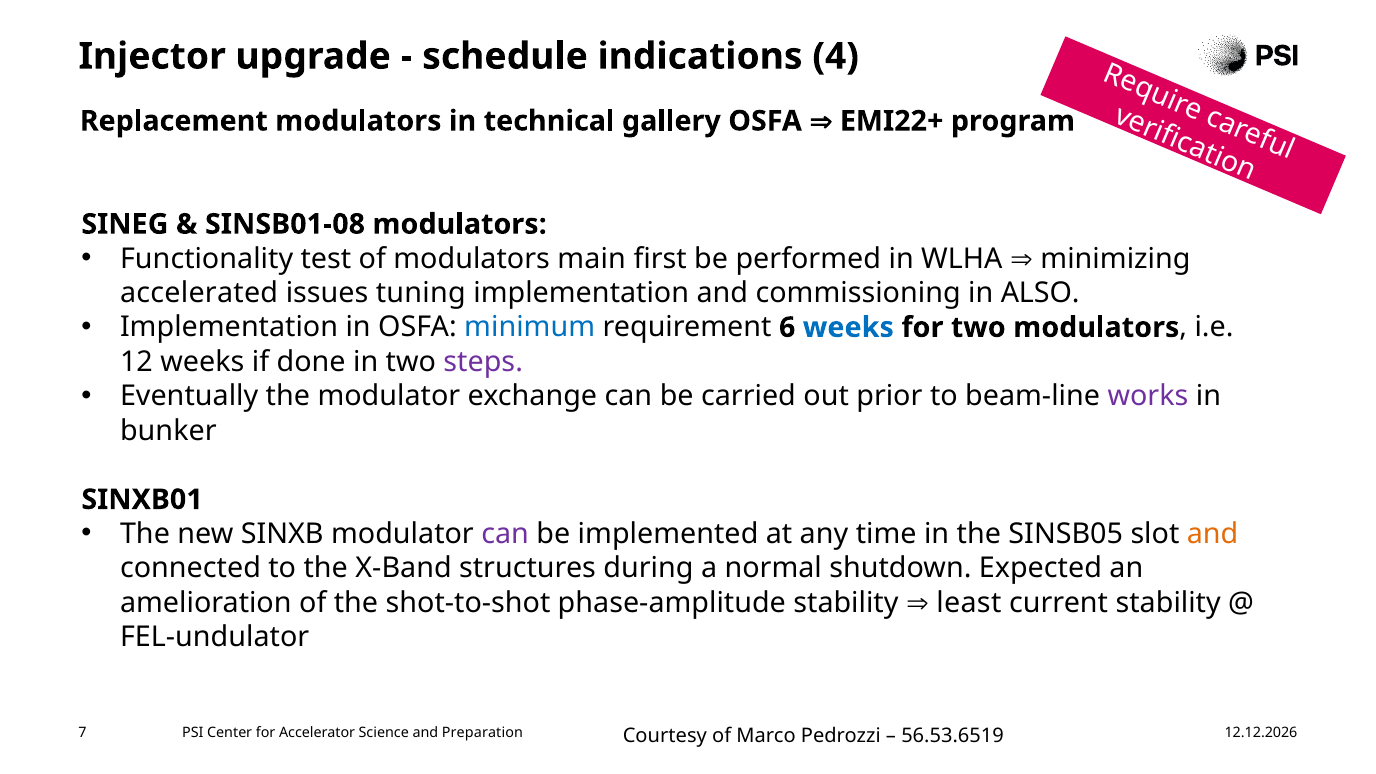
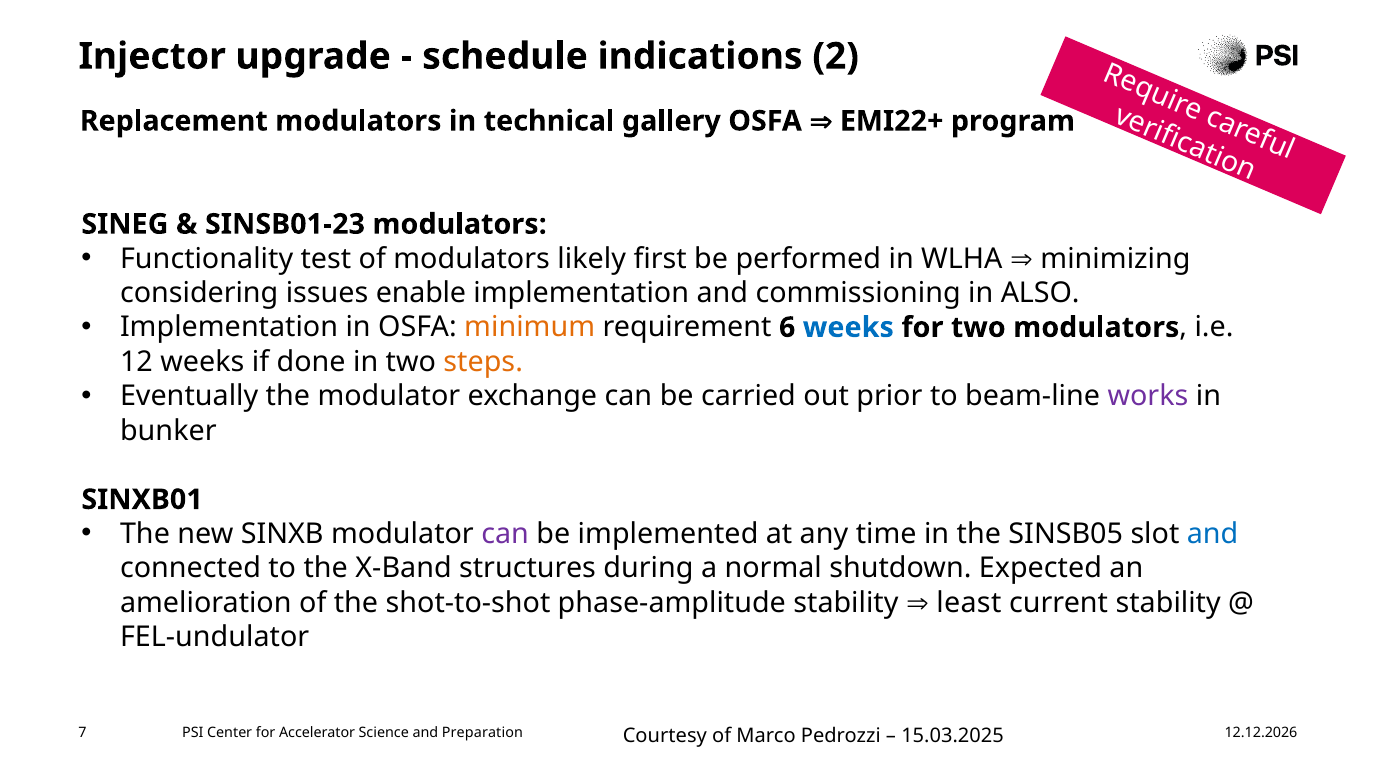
4: 4 -> 2 (836, 56)
SINSB01-08: SINSB01-08 -> SINSB01-23 (285, 224)
main: main -> likely (592, 259)
accelerated: accelerated -> considering (199, 293)
tuning: tuning -> enable (421, 293)
minimum colour: blue -> orange (530, 327)
steps colour: purple -> orange (483, 362)
and colour: orange -> blue (1213, 534)
56.53.6519: 56.53.6519 -> 15.03.2025 (953, 736)
